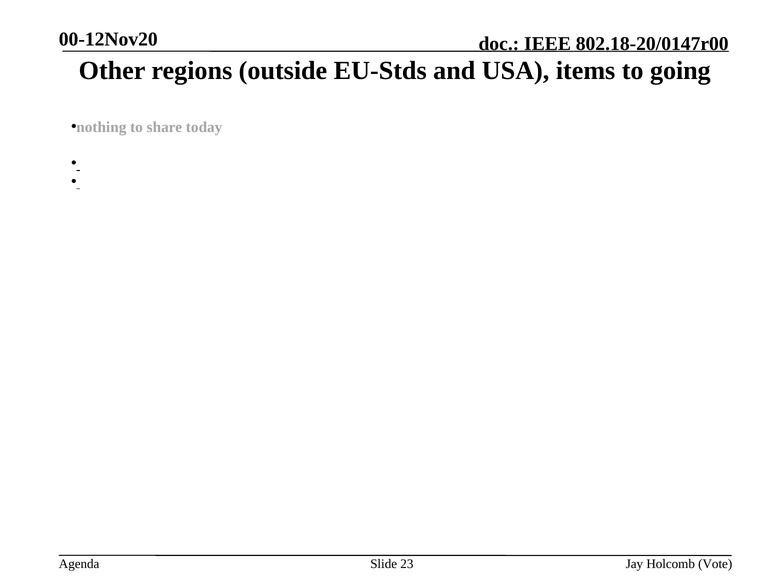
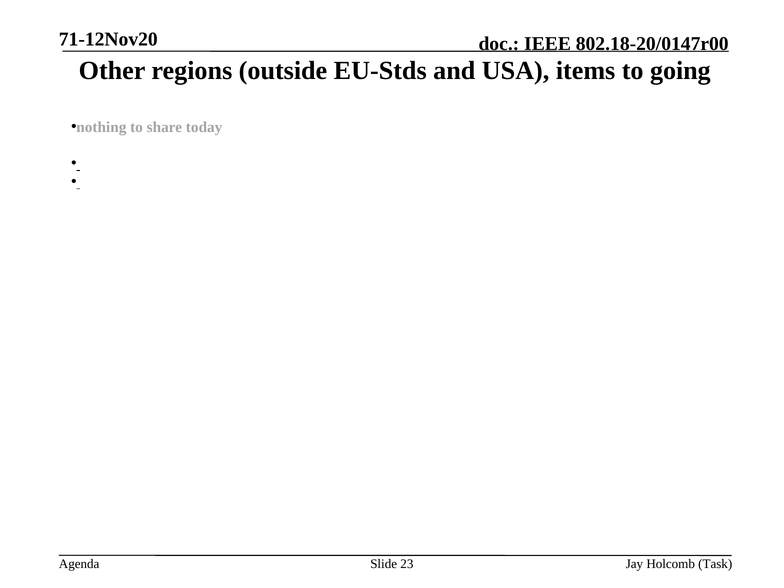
00-12Nov20: 00-12Nov20 -> 71-12Nov20 (108, 39)
Vote: Vote -> Task (715, 564)
